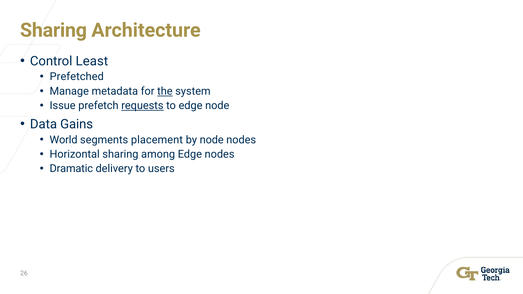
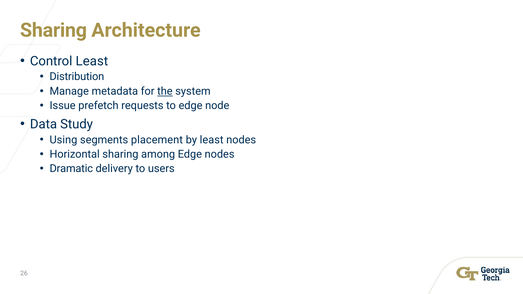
Prefetched: Prefetched -> Distribution (77, 77)
requests underline: present -> none (142, 106)
Gains: Gains -> Study (77, 124)
World: World -> Using (63, 140)
by node: node -> least (212, 140)
